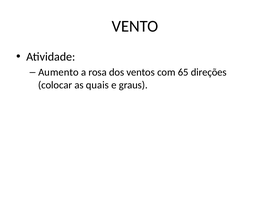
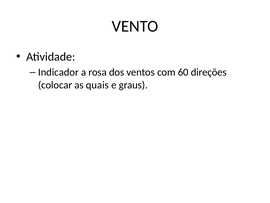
Aumento: Aumento -> Indicador (58, 72)
65: 65 -> 60 (183, 72)
